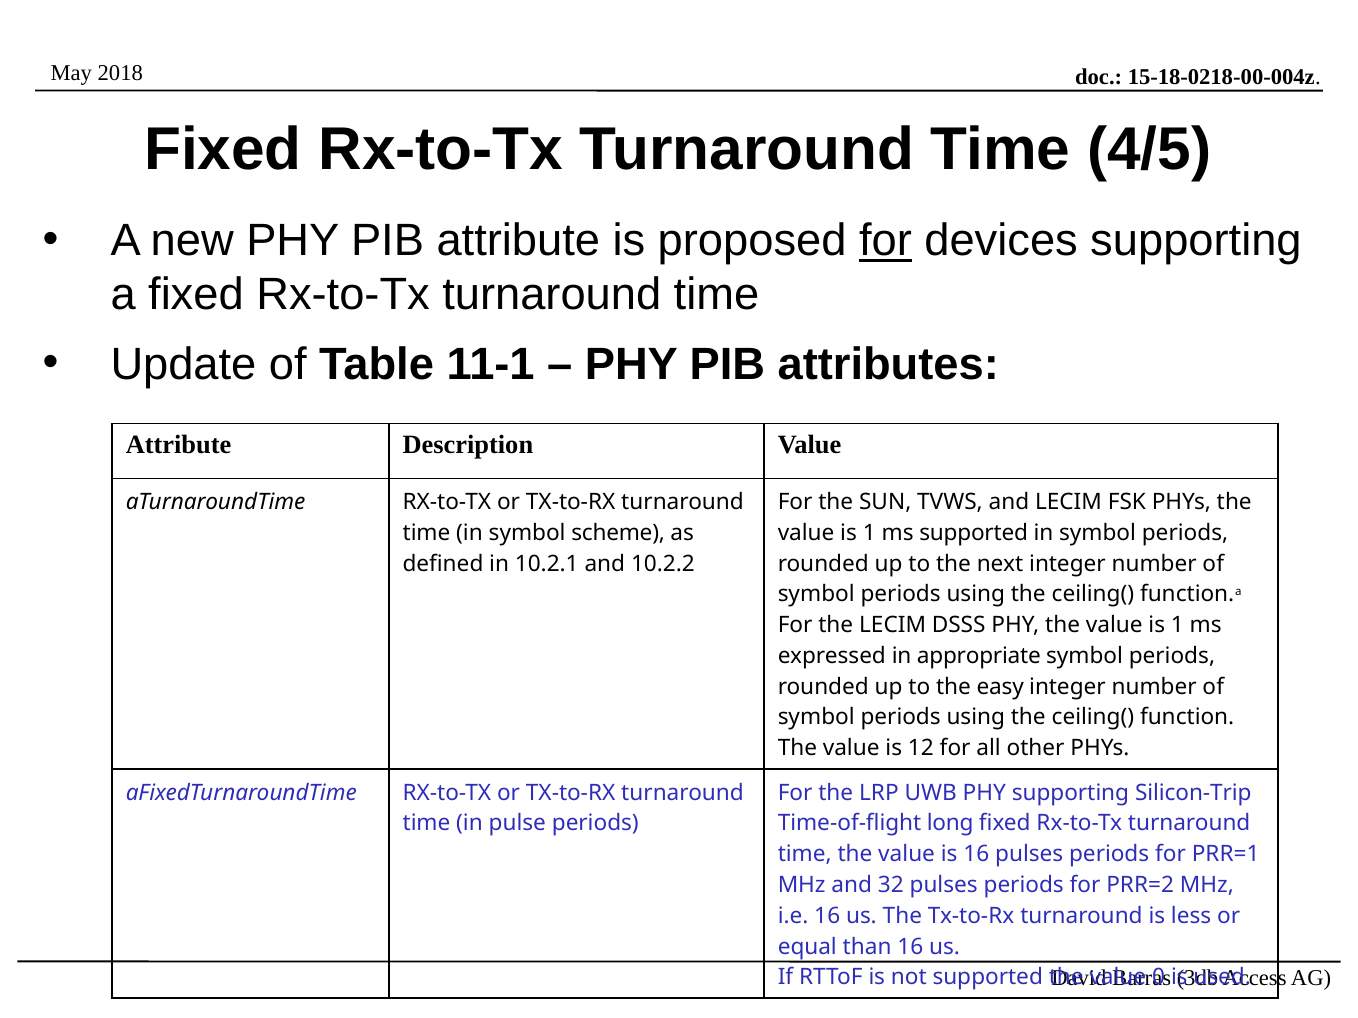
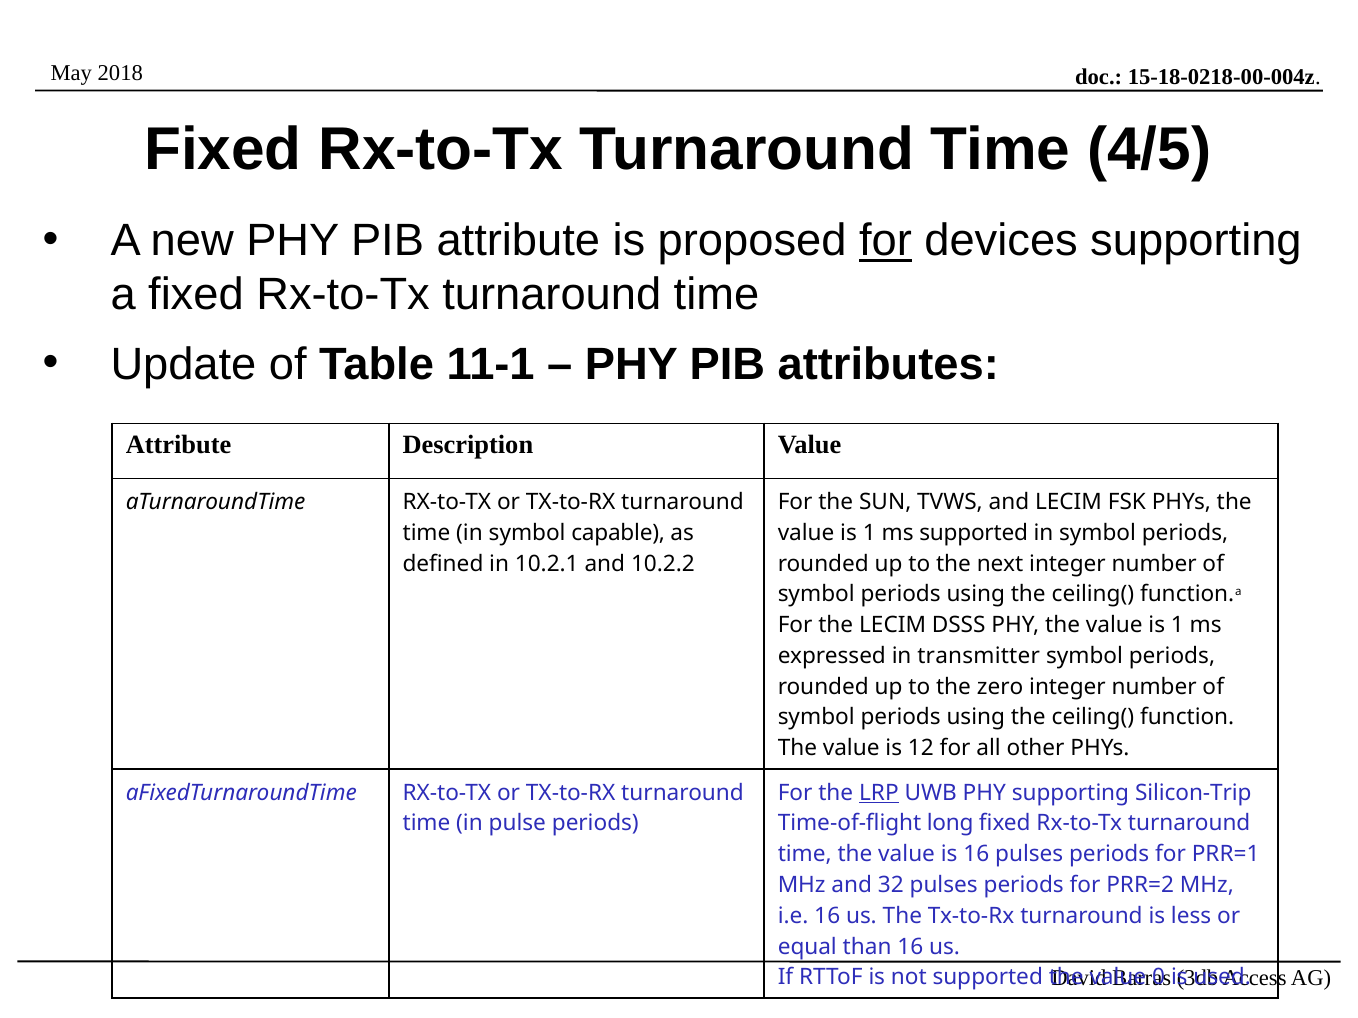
scheme: scheme -> capable (618, 533)
appropriate: appropriate -> transmitter (979, 656)
easy: easy -> zero (1000, 687)
LRP underline: none -> present (879, 793)
